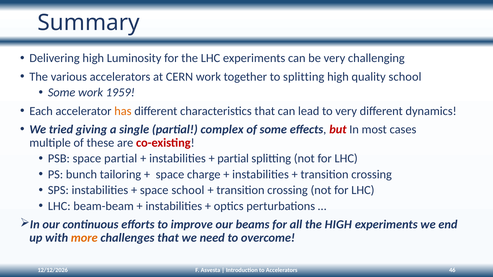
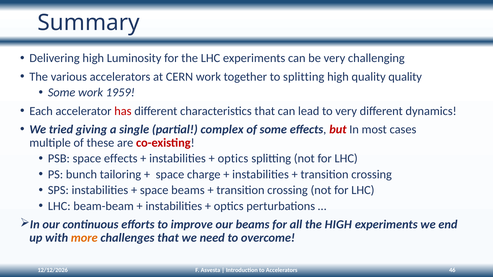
quality school: school -> quality (405, 77)
has colour: orange -> red (123, 111)
space partial: partial -> effects (121, 159)
partial: partial -> optics (233, 159)
space school: school -> beams (188, 190)
